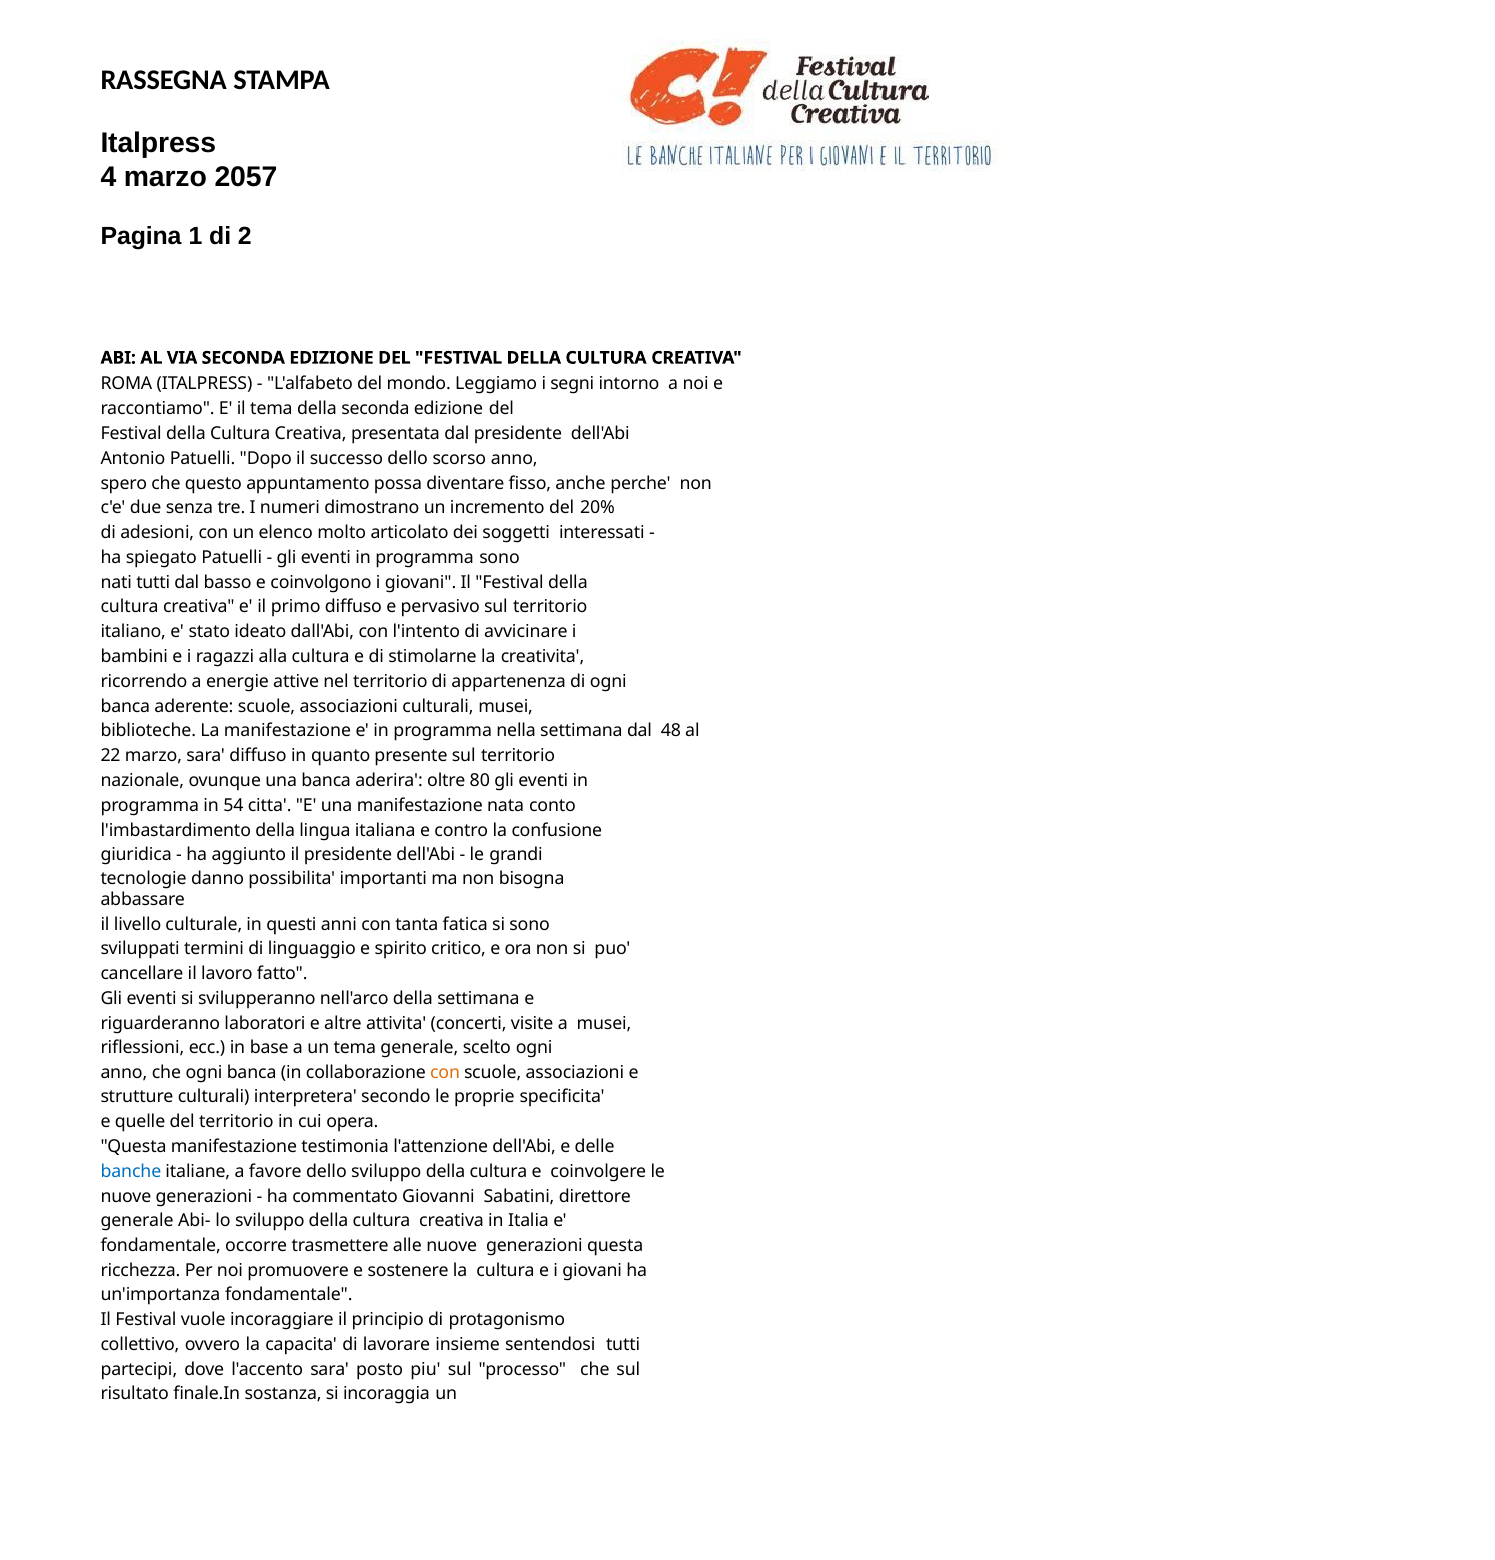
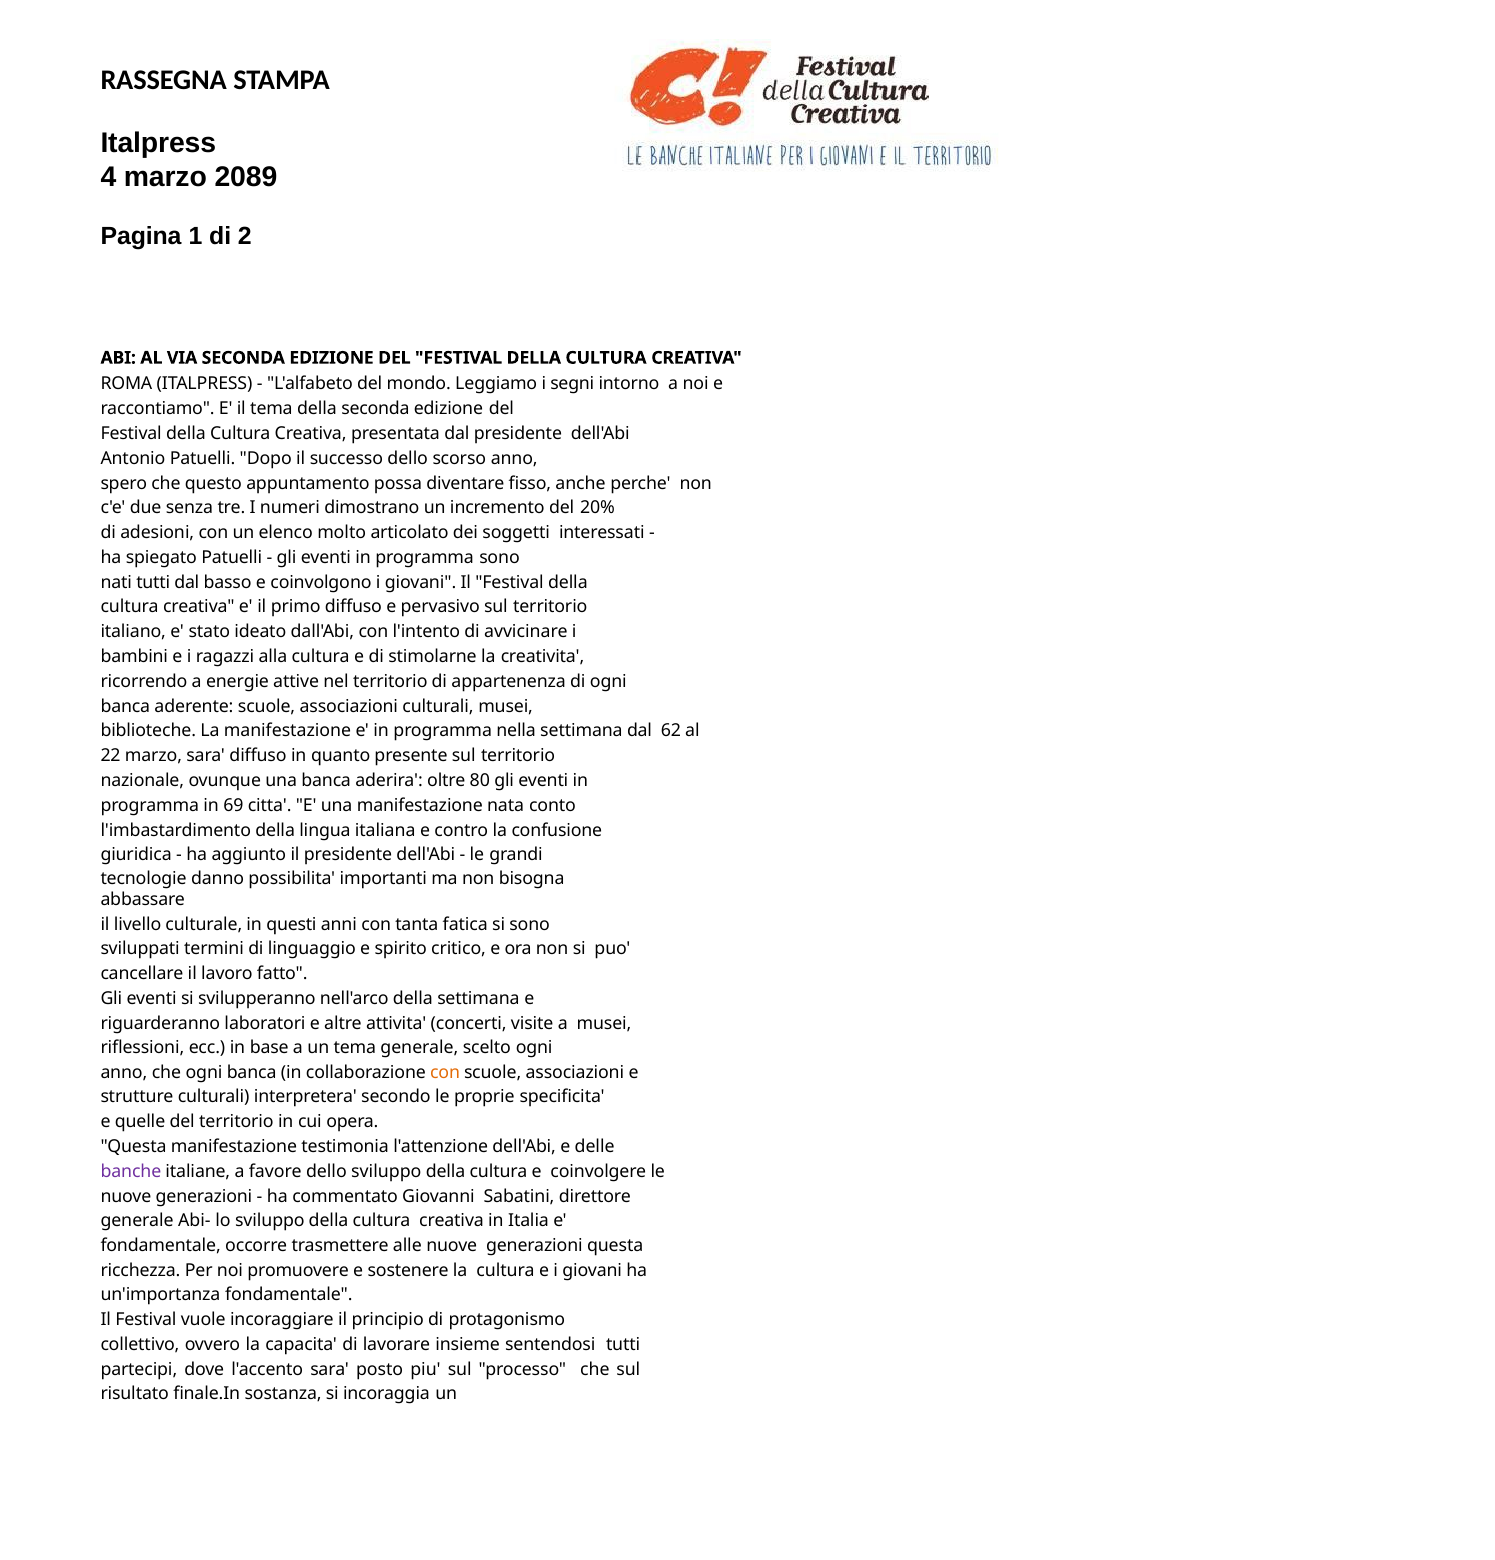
2057: 2057 -> 2089 (246, 177)
48: 48 -> 62 (671, 731)
54: 54 -> 69 (234, 806)
banche colour: blue -> purple (131, 1172)
